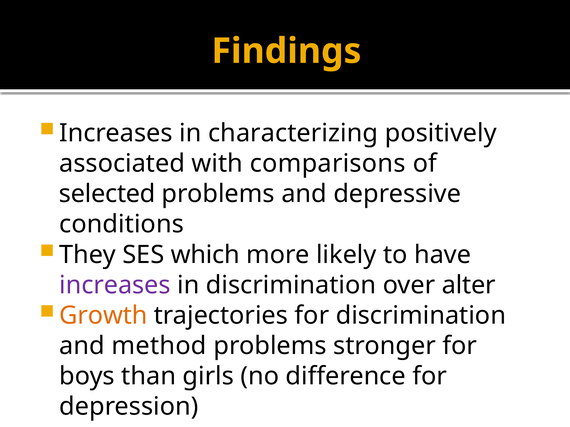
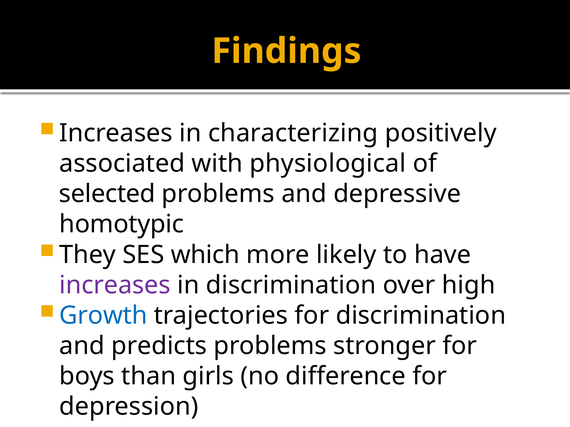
comparisons: comparisons -> physiological (328, 164)
conditions: conditions -> homotypic (122, 225)
alter: alter -> high (469, 285)
Growth colour: orange -> blue (103, 316)
method: method -> predicts (159, 346)
